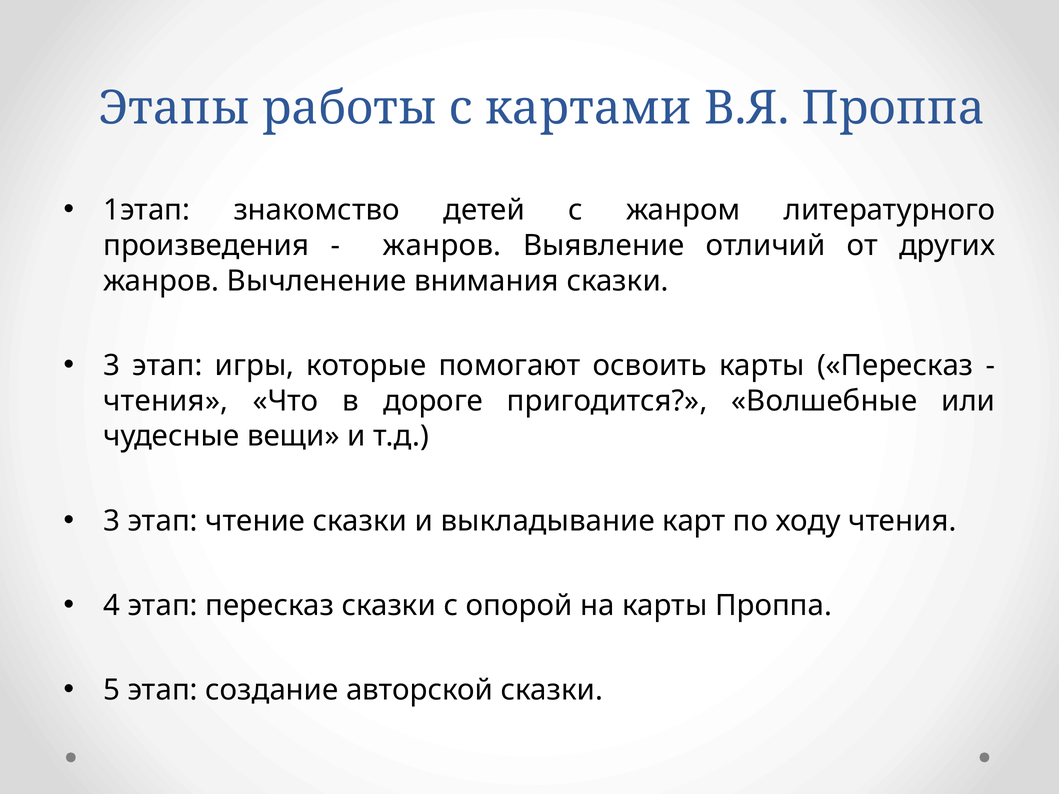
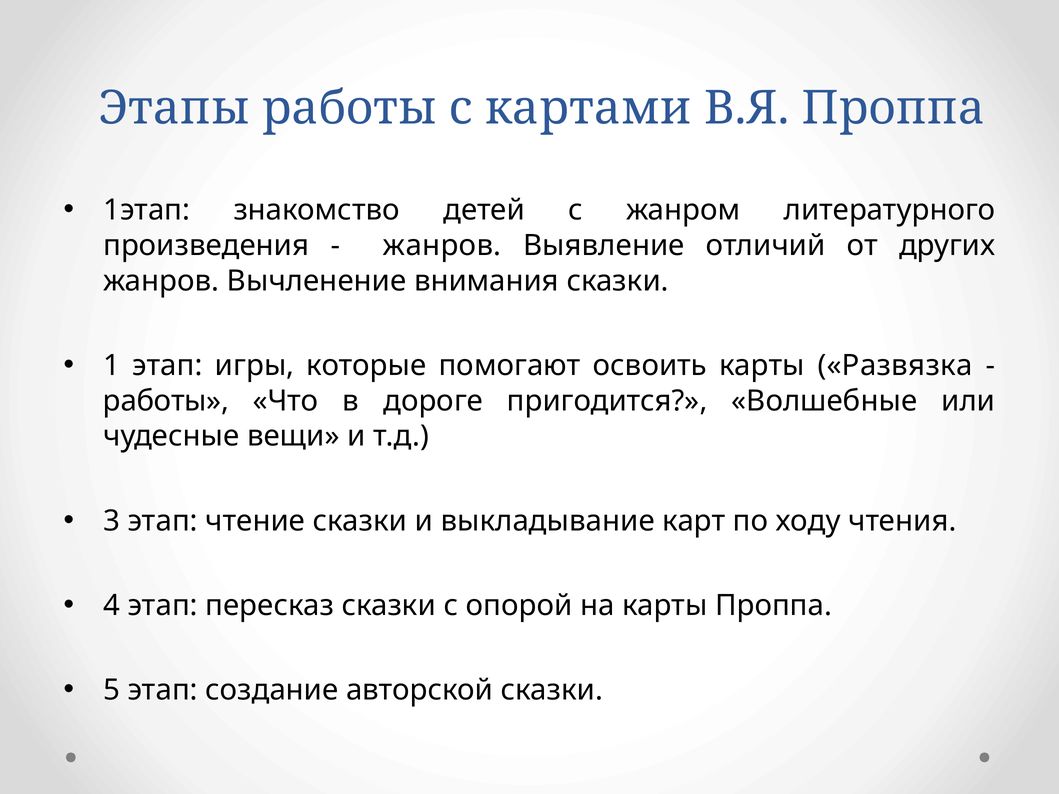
3: 3 -> 1 (112, 366)
карты Пересказ: Пересказ -> Развязка (895, 366)
чтения: чтения -> работы (166, 401)
